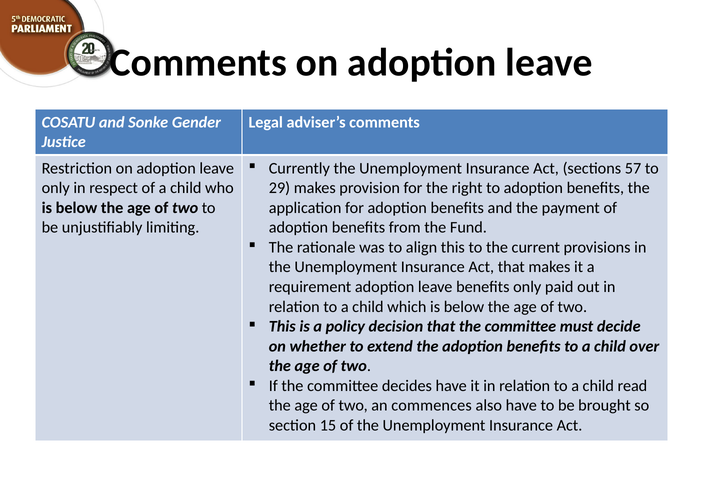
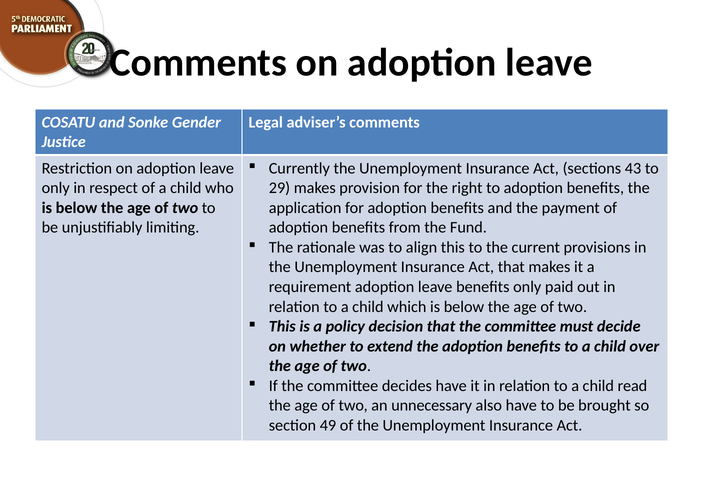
57: 57 -> 43 (633, 169)
commences: commences -> unnecessary (432, 406)
15: 15 -> 49 (328, 426)
